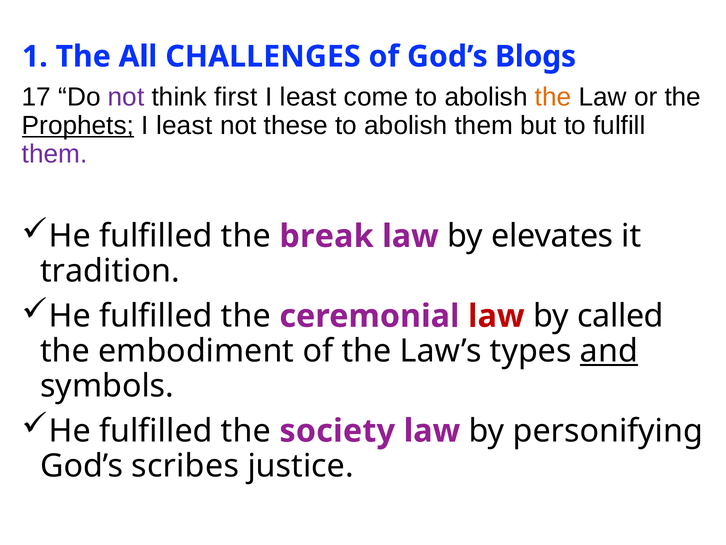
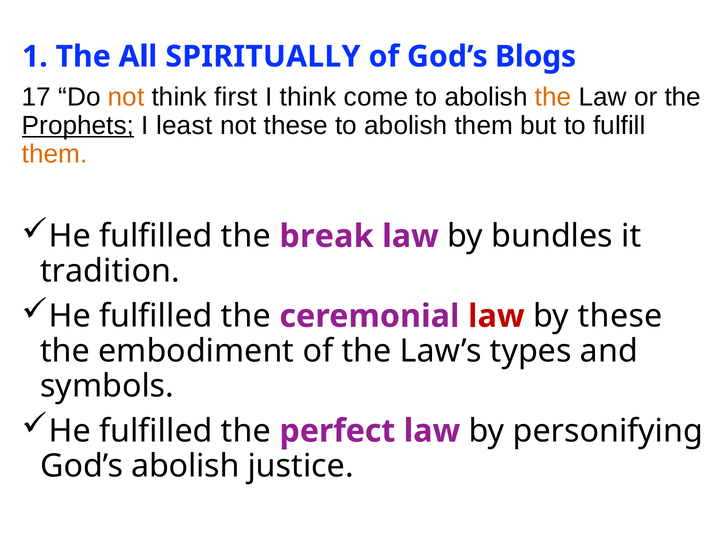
CHALLENGES: CHALLENGES -> SPIRITUALLY (263, 56)
not colour: purple -> orange (126, 97)
least: least -> think (308, 97)
them colour: purple -> orange (55, 154)
elevates: elevates -> bundles (552, 236)
by called: called -> these (620, 316)
and underline: present -> none (609, 351)
society: society -> perfect (337, 431)
God’s scribes: scribes -> abolish (185, 465)
